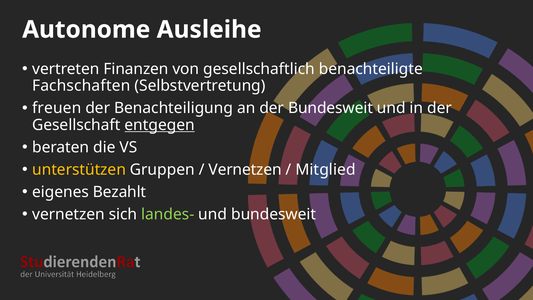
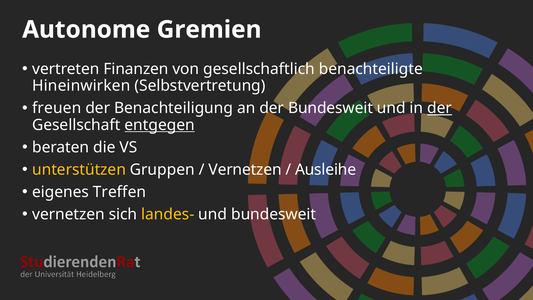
Ausleihe: Ausleihe -> Gremien (209, 30)
Fachschaften: Fachschaften -> Hineinwirken (81, 86)
der underline: none -> present (440, 108)
Mitglied: Mitglied -> Ausleihe (326, 169)
Bezahlt: Bezahlt -> Treffen (120, 192)
landes- colour: light green -> yellow (168, 214)
